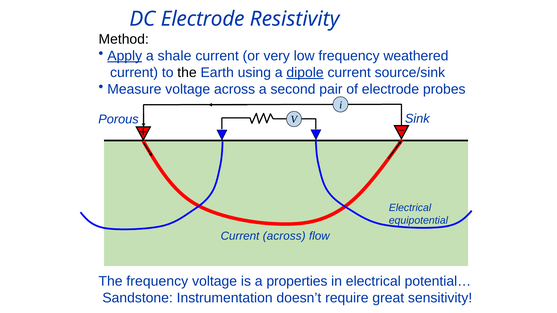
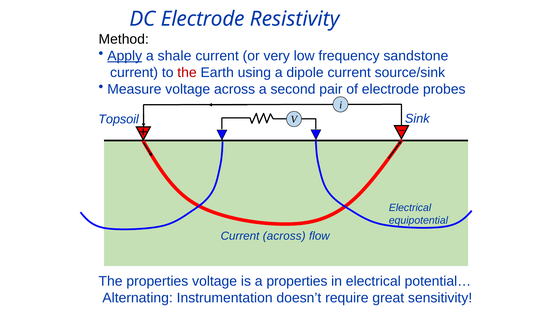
weathered: weathered -> sandstone (416, 56)
the colour: black -> red (187, 73)
dipole underline: present -> none (305, 73)
Porous: Porous -> Topsoil (119, 119)
The frequency: frequency -> properties (157, 281)
Sandstone: Sandstone -> Alternating (138, 298)
